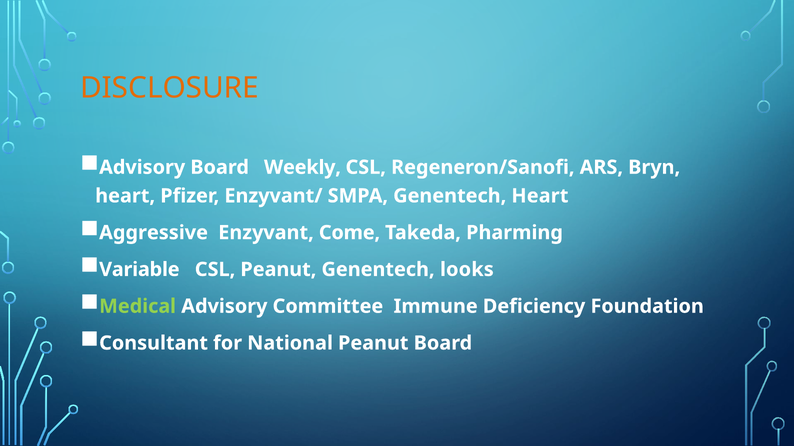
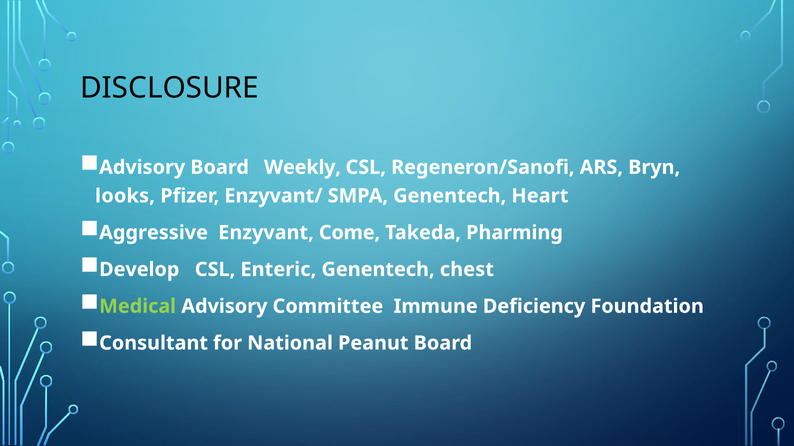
DISCLOSURE colour: orange -> black (170, 88)
heart: heart -> looks (125, 196)
Variable: Variable -> Develop (139, 270)
CSL Peanut: Peanut -> Enteric (278, 270)
looks: looks -> chest (467, 270)
